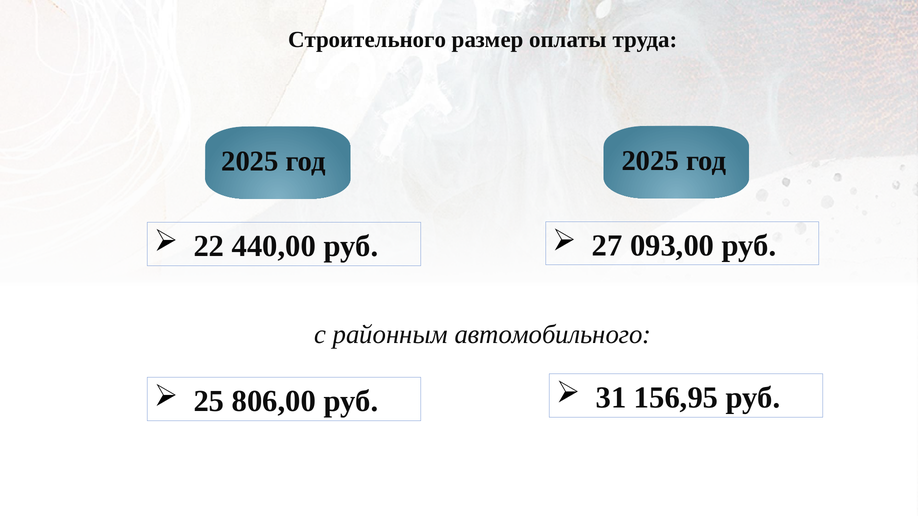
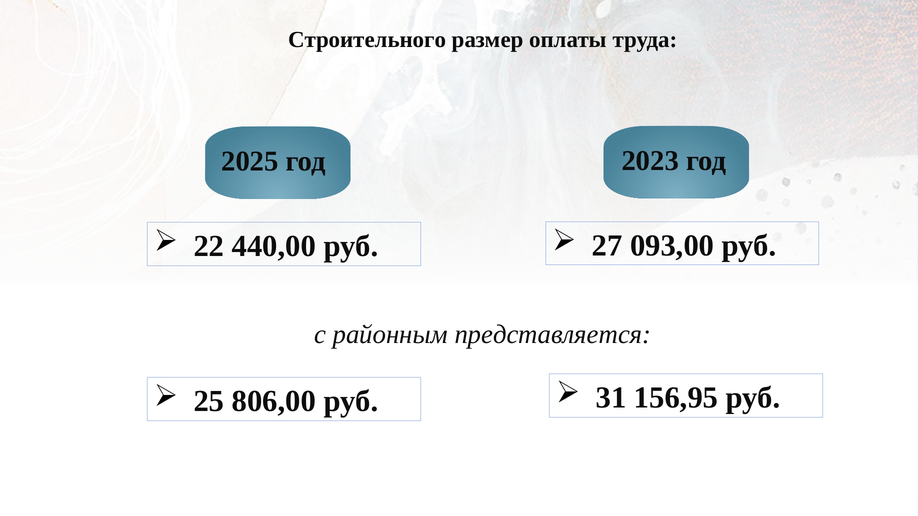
год 2025: 2025 -> 2023 (650, 161)
автомобильного: автомобильного -> представляется (553, 335)
